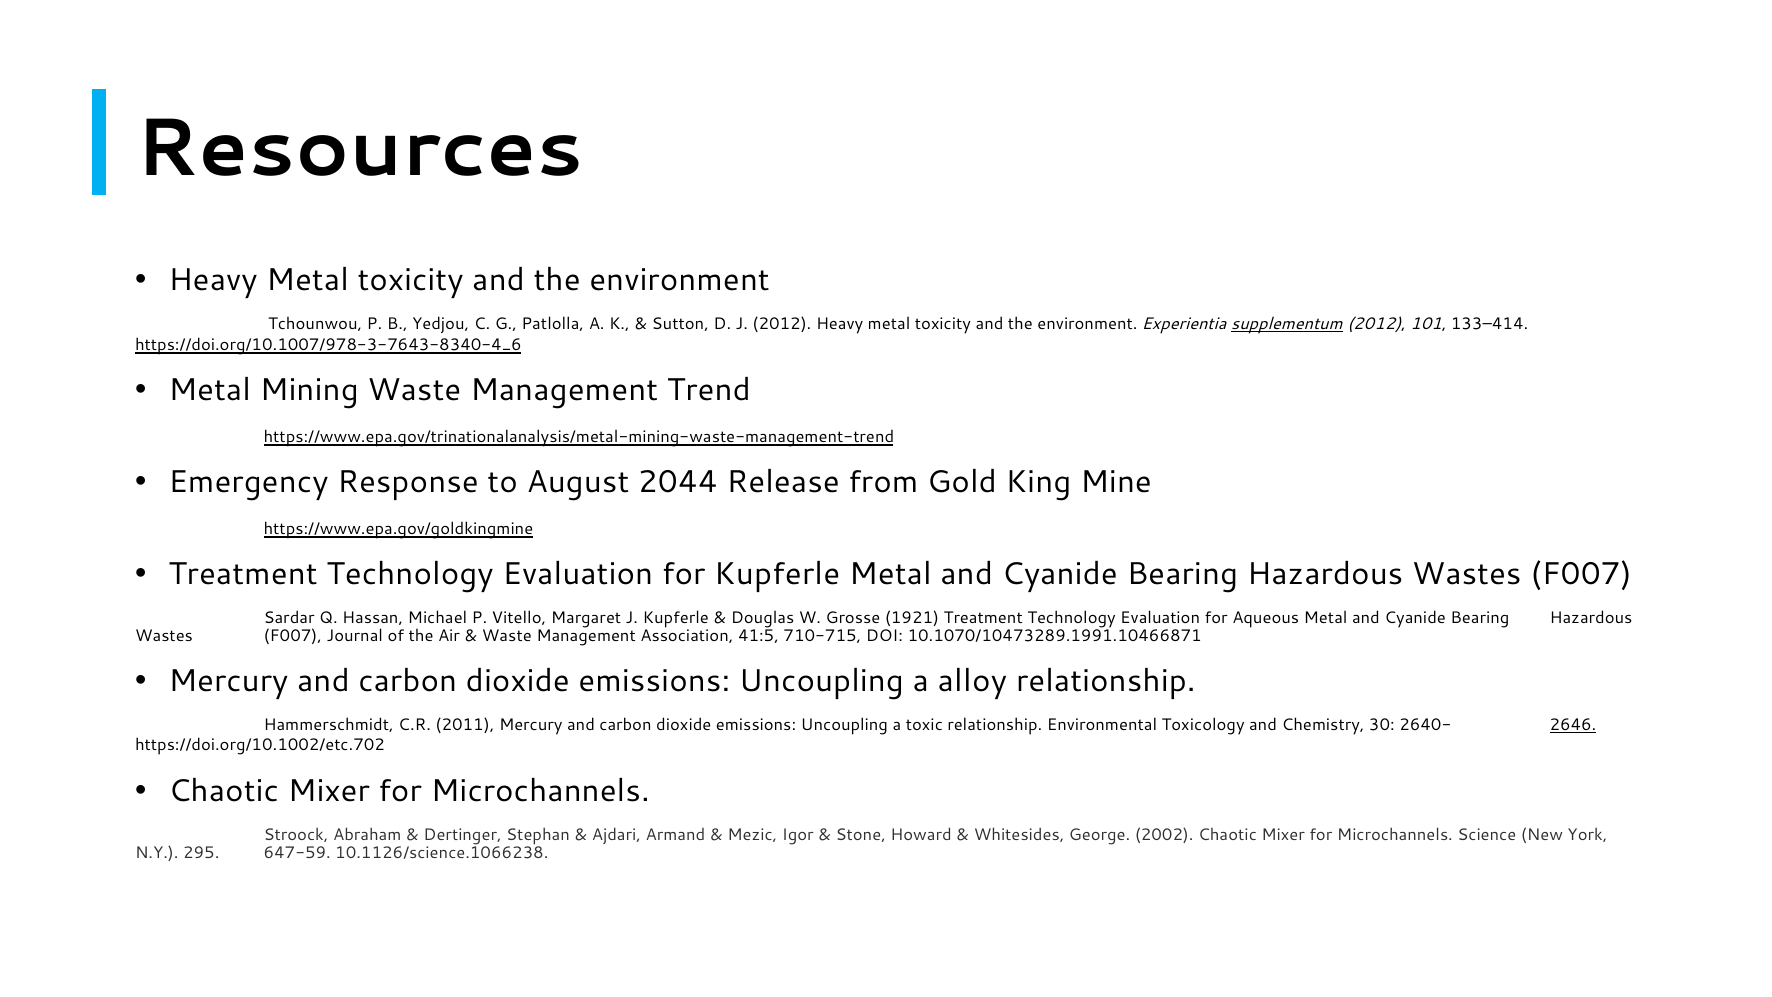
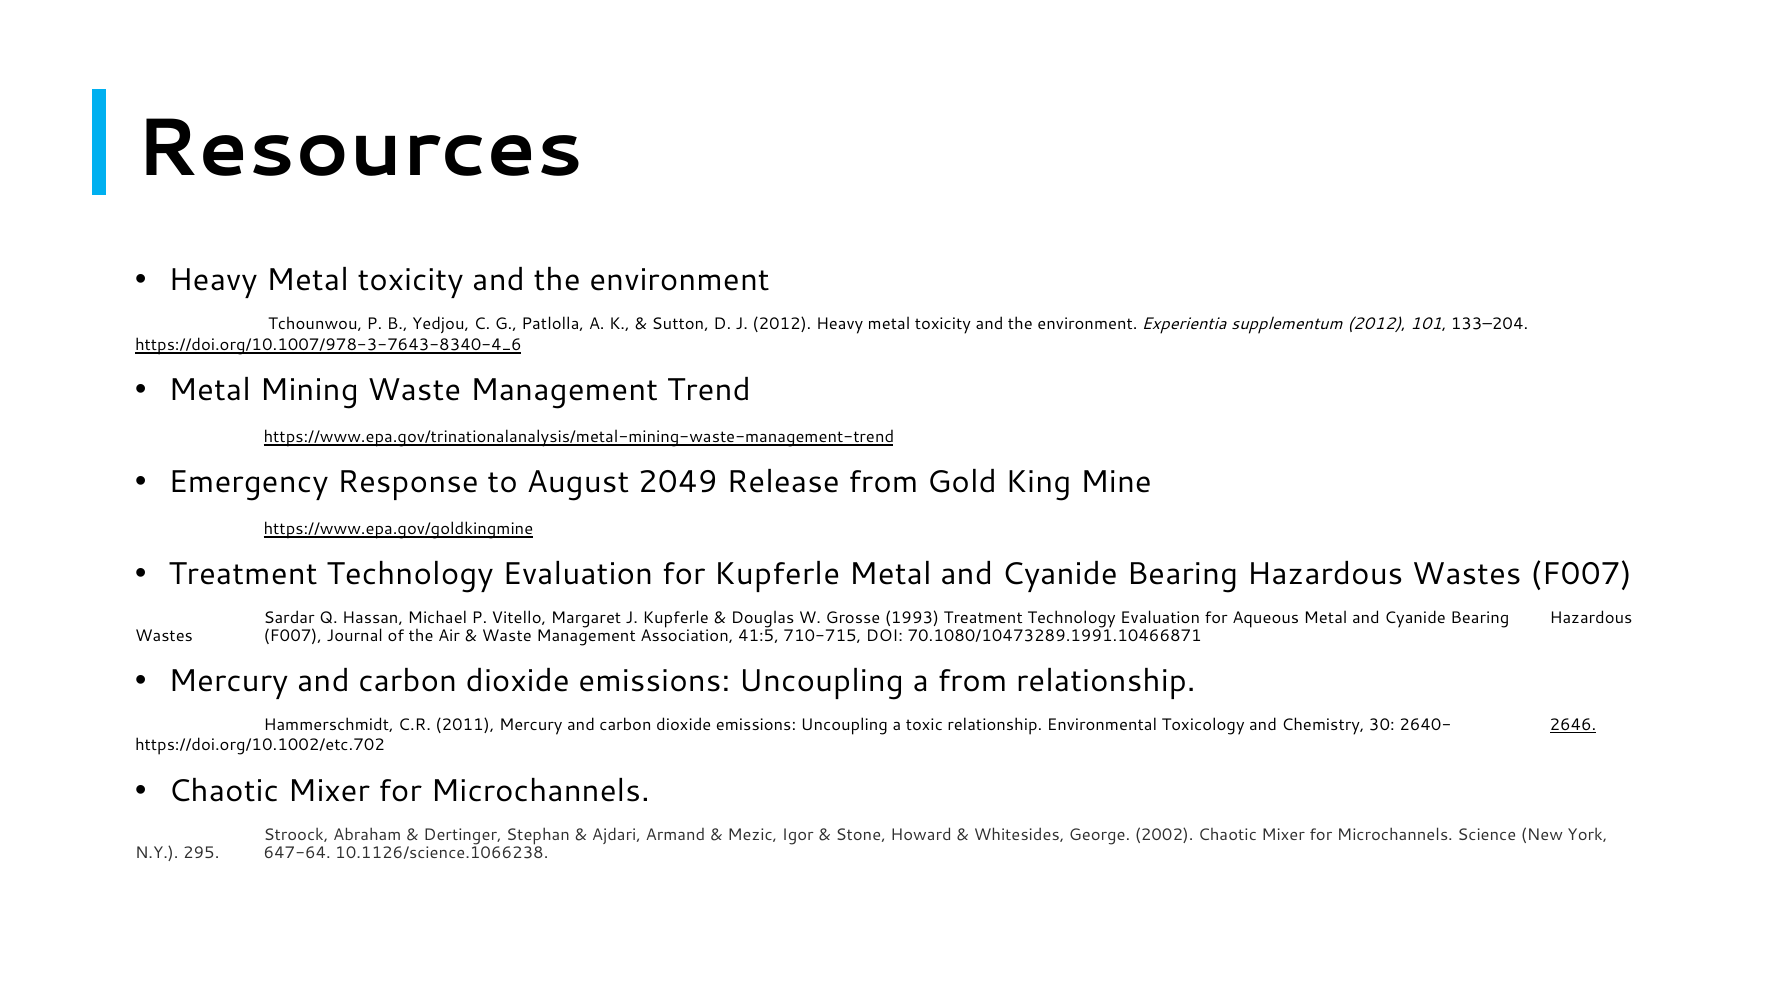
supplementum underline: present -> none (1287, 324)
133–414: 133–414 -> 133–204 (1490, 324)
2044: 2044 -> 2049 (678, 482)
1921: 1921 -> 1993 (912, 618)
10.1070/10473289.1991.10466871: 10.1070/10473289.1991.10466871 -> 70.1080/10473289.1991.10466871 (1055, 636)
a alloy: alloy -> from (973, 681)
647-59: 647-59 -> 647-64 (297, 853)
